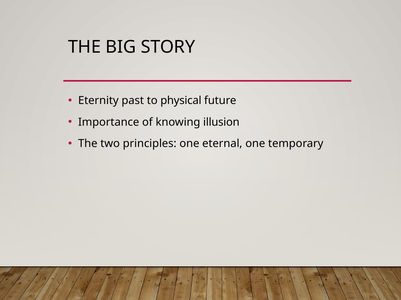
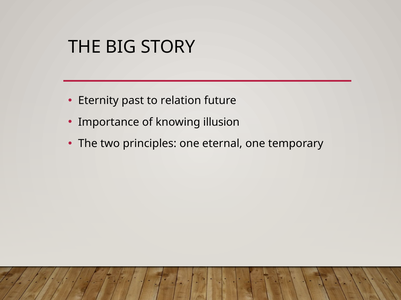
physical: physical -> relation (181, 101)
